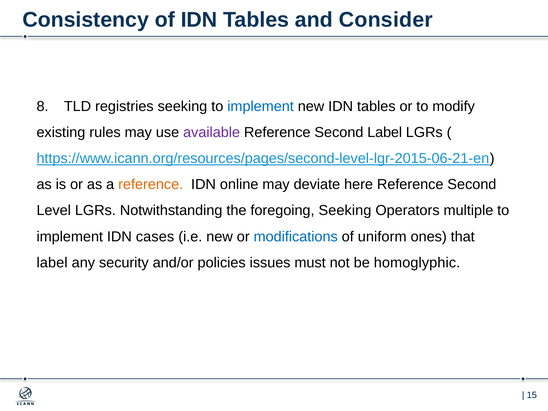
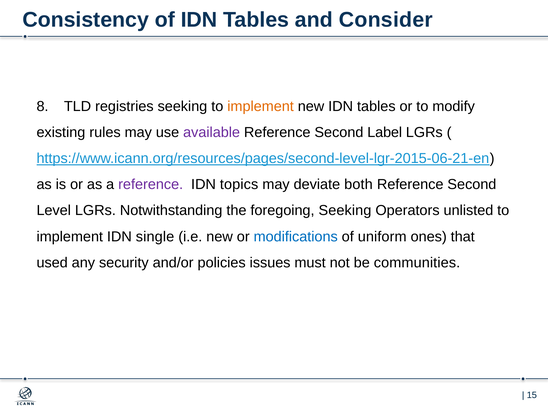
implement colour: blue -> orange (261, 106)
reference colour: orange -> purple (151, 185)
online: online -> topics (239, 185)
here: here -> both (358, 185)
multiple: multiple -> unlisted (468, 211)
cases: cases -> single (155, 237)
label: label -> used (52, 263)
homoglyphic: homoglyphic -> communities (417, 263)
